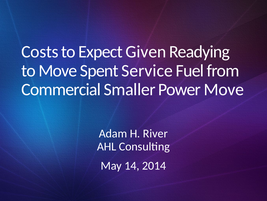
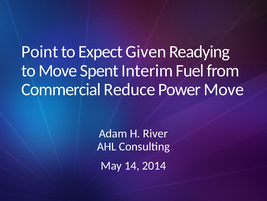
Costs: Costs -> Point (40, 52)
Service: Service -> Interim (147, 70)
Smaller: Smaller -> Reduce (130, 89)
